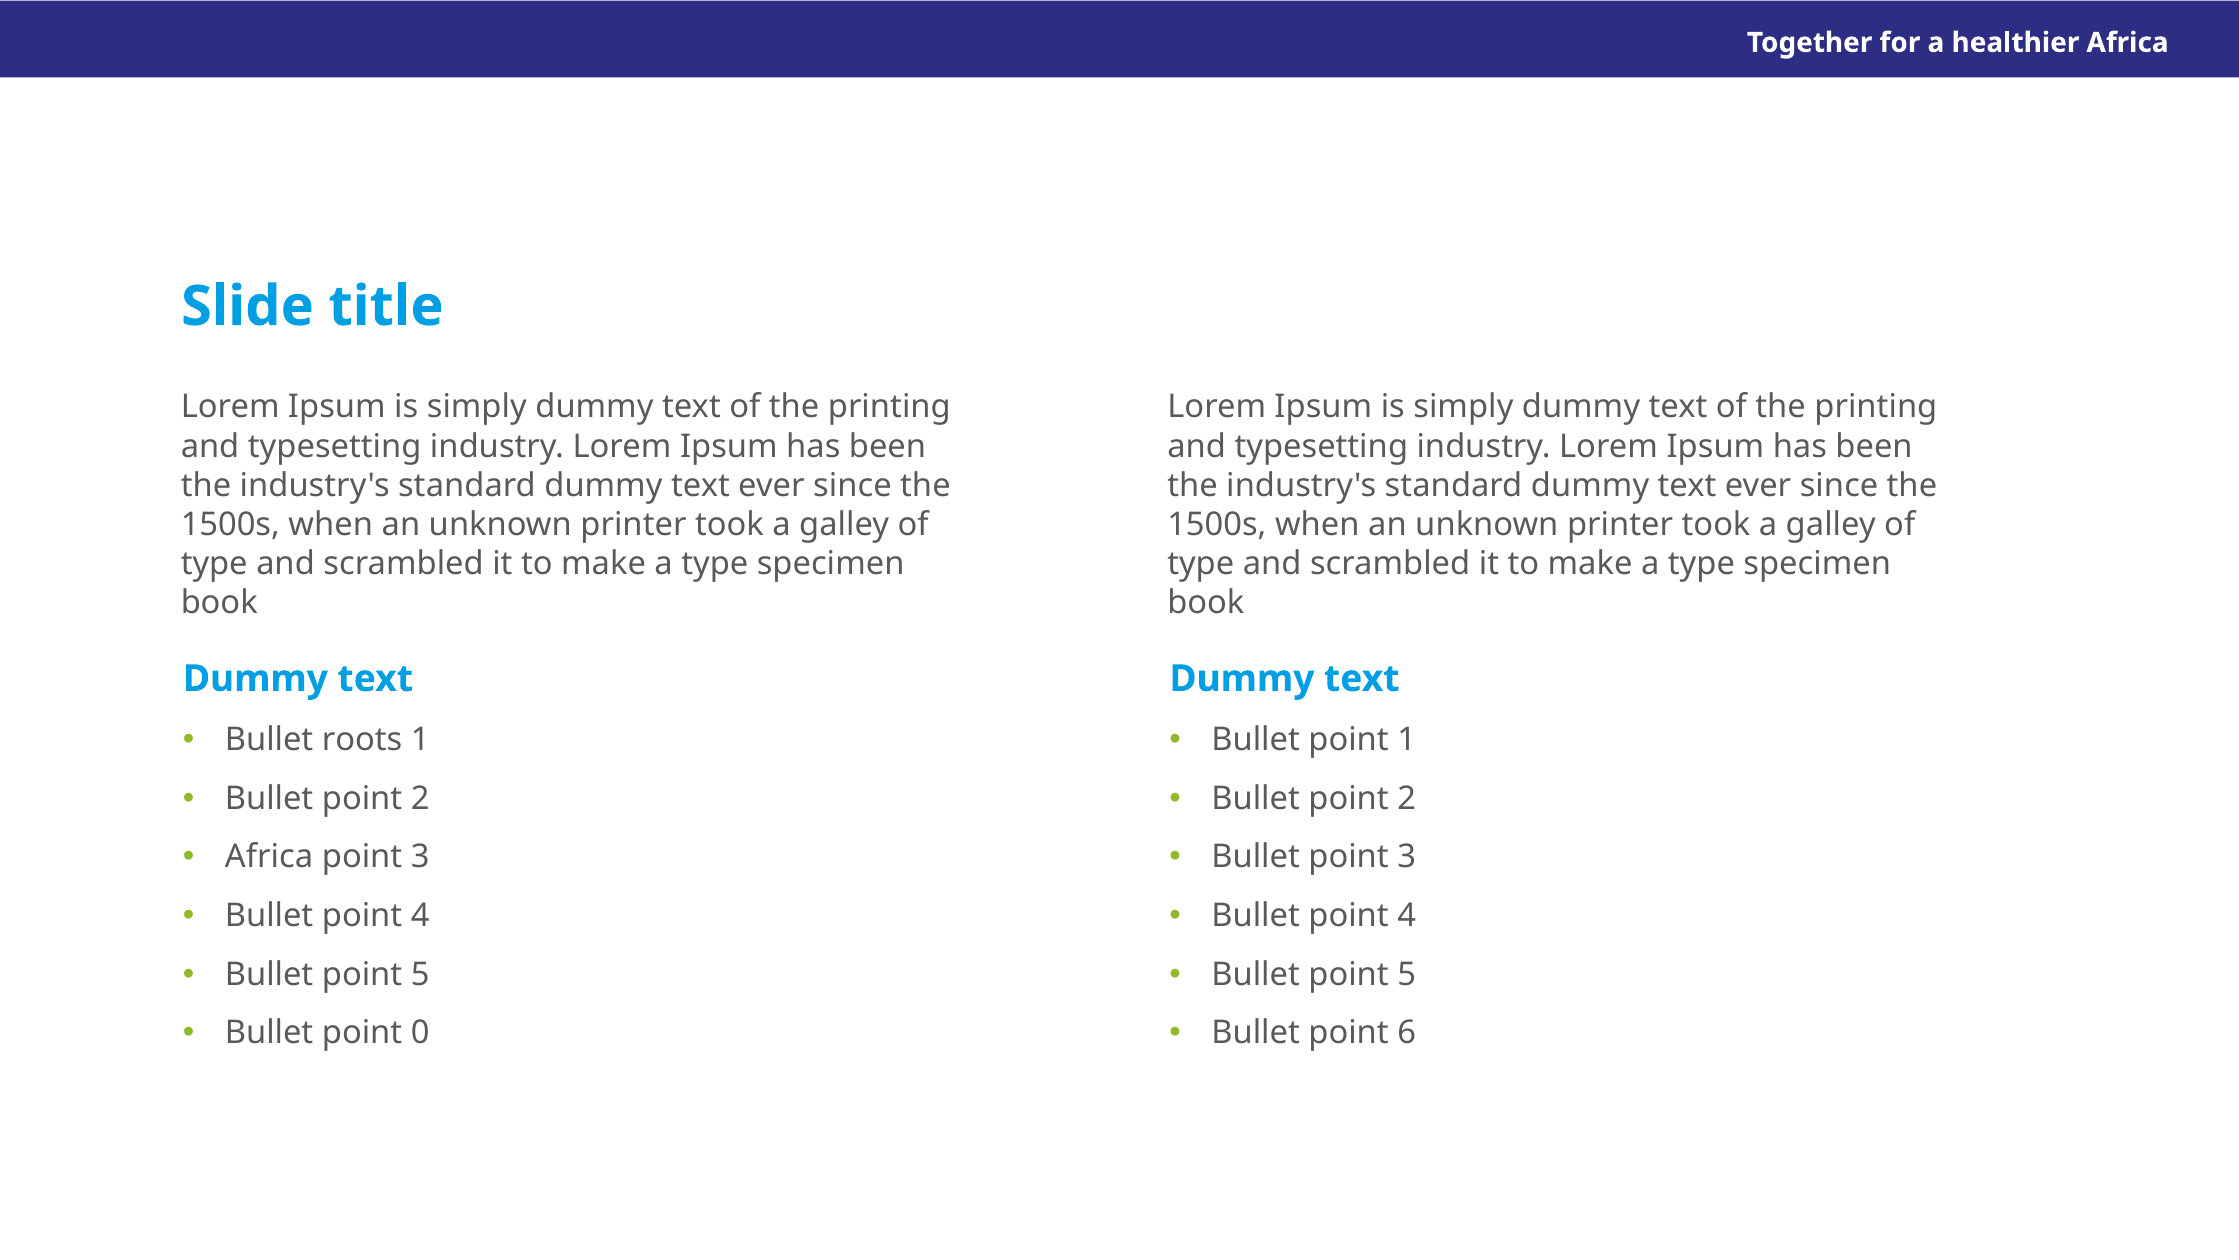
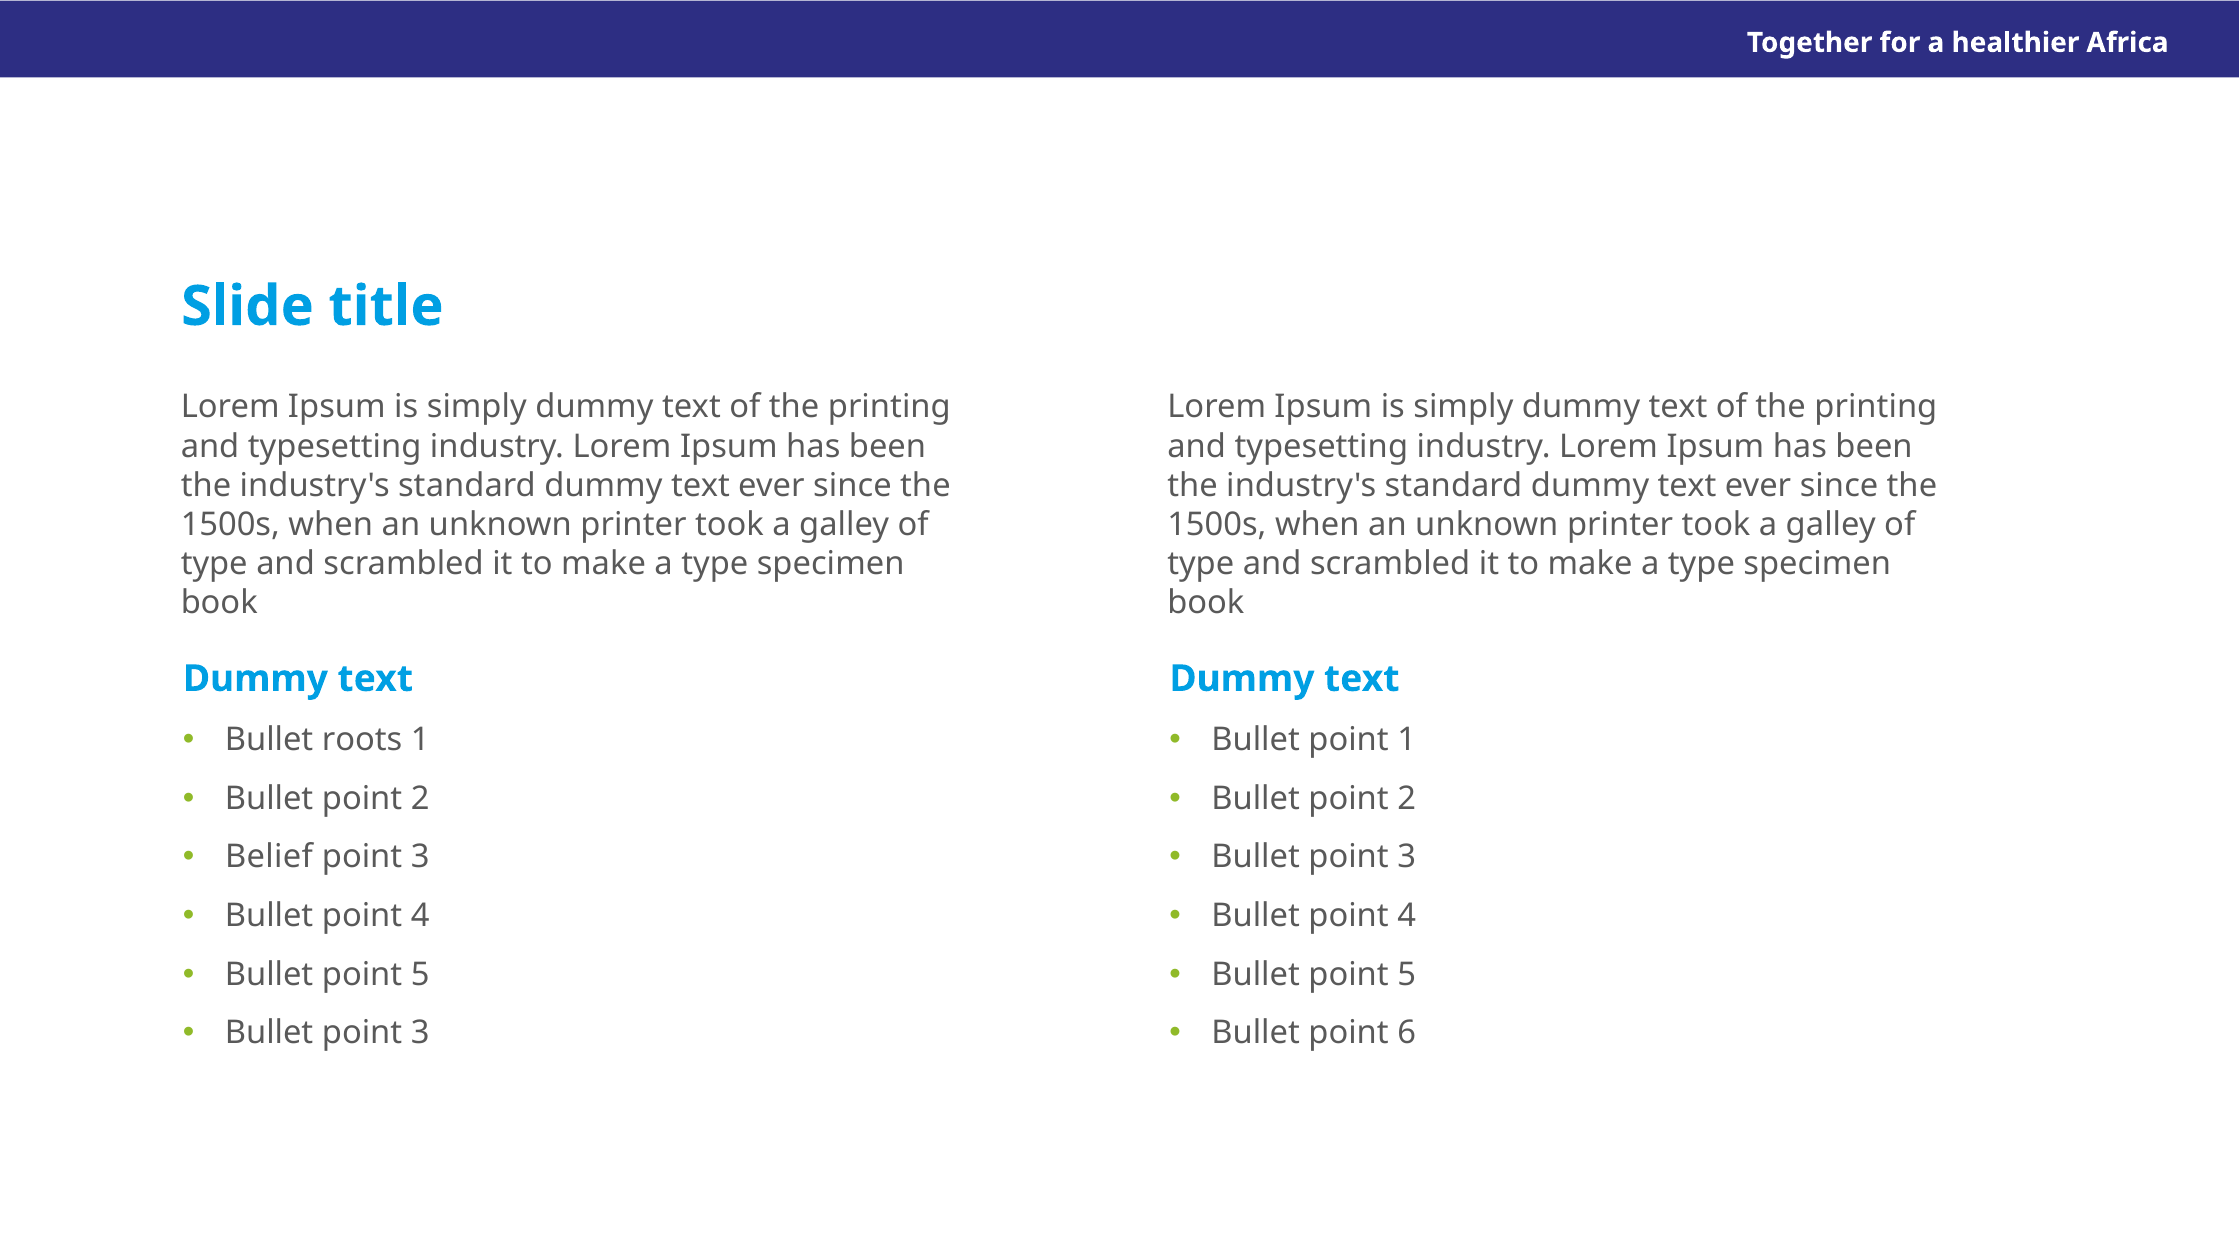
Africa: Africa -> Belief (269, 857)
0: 0 -> 3 (420, 1033)
